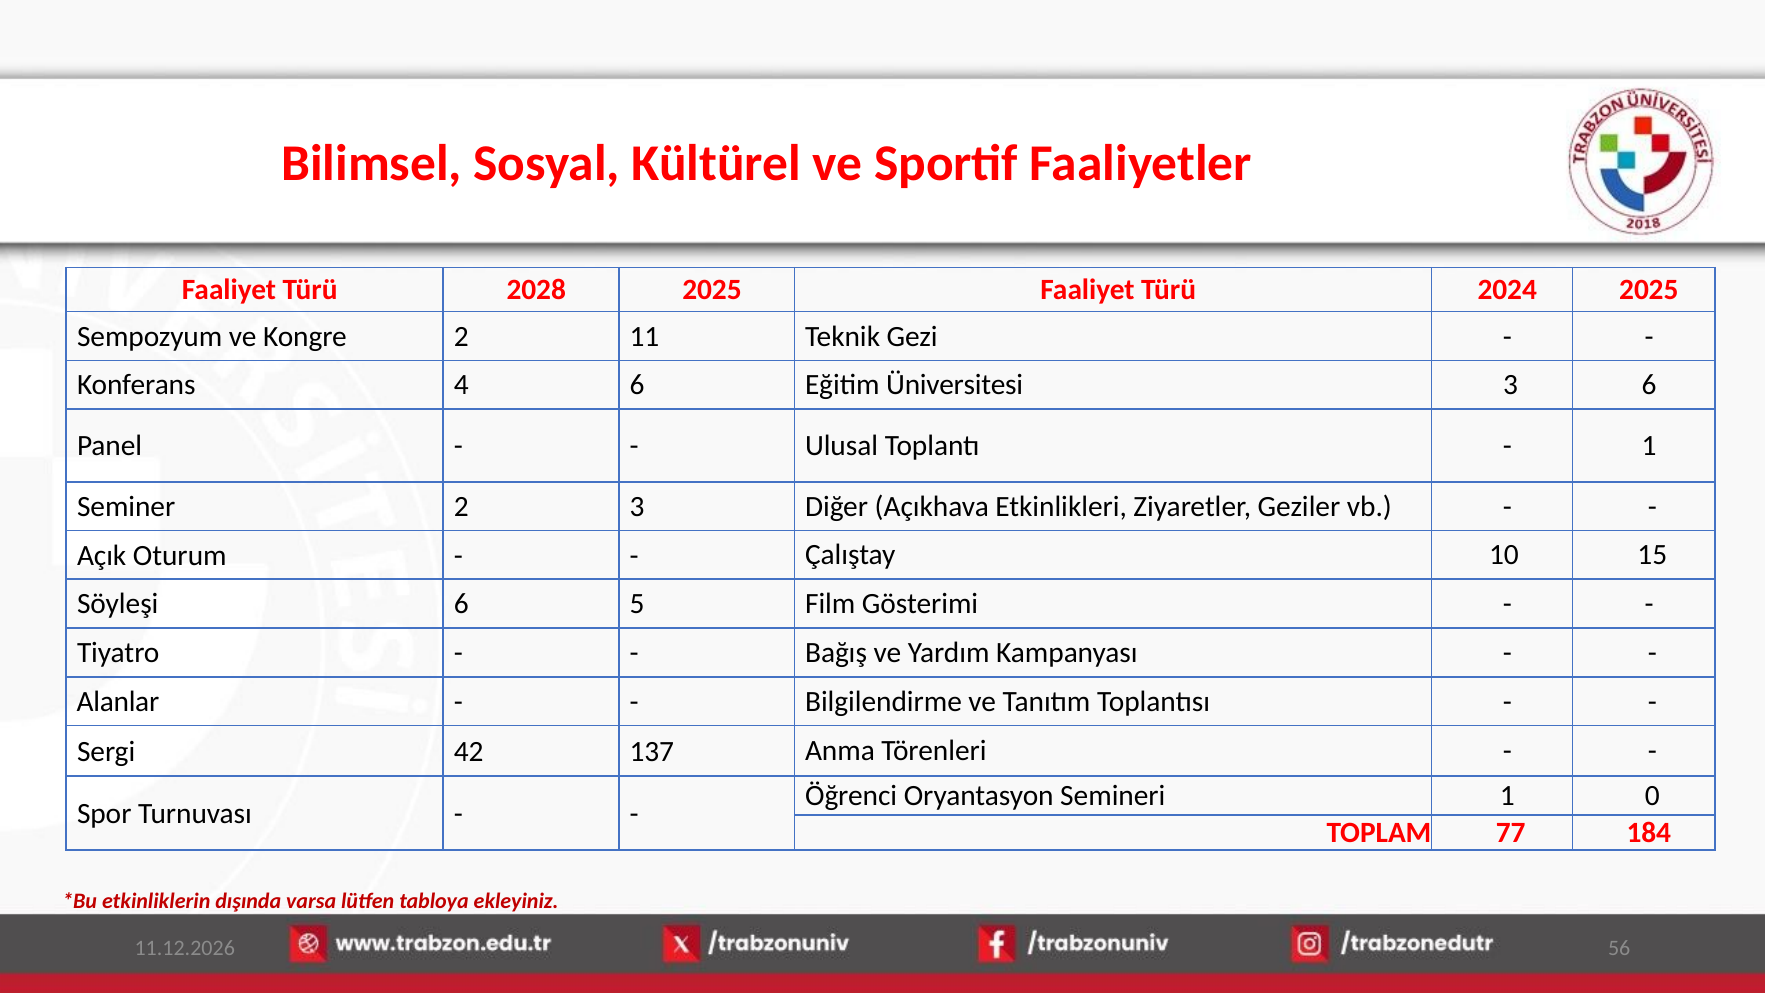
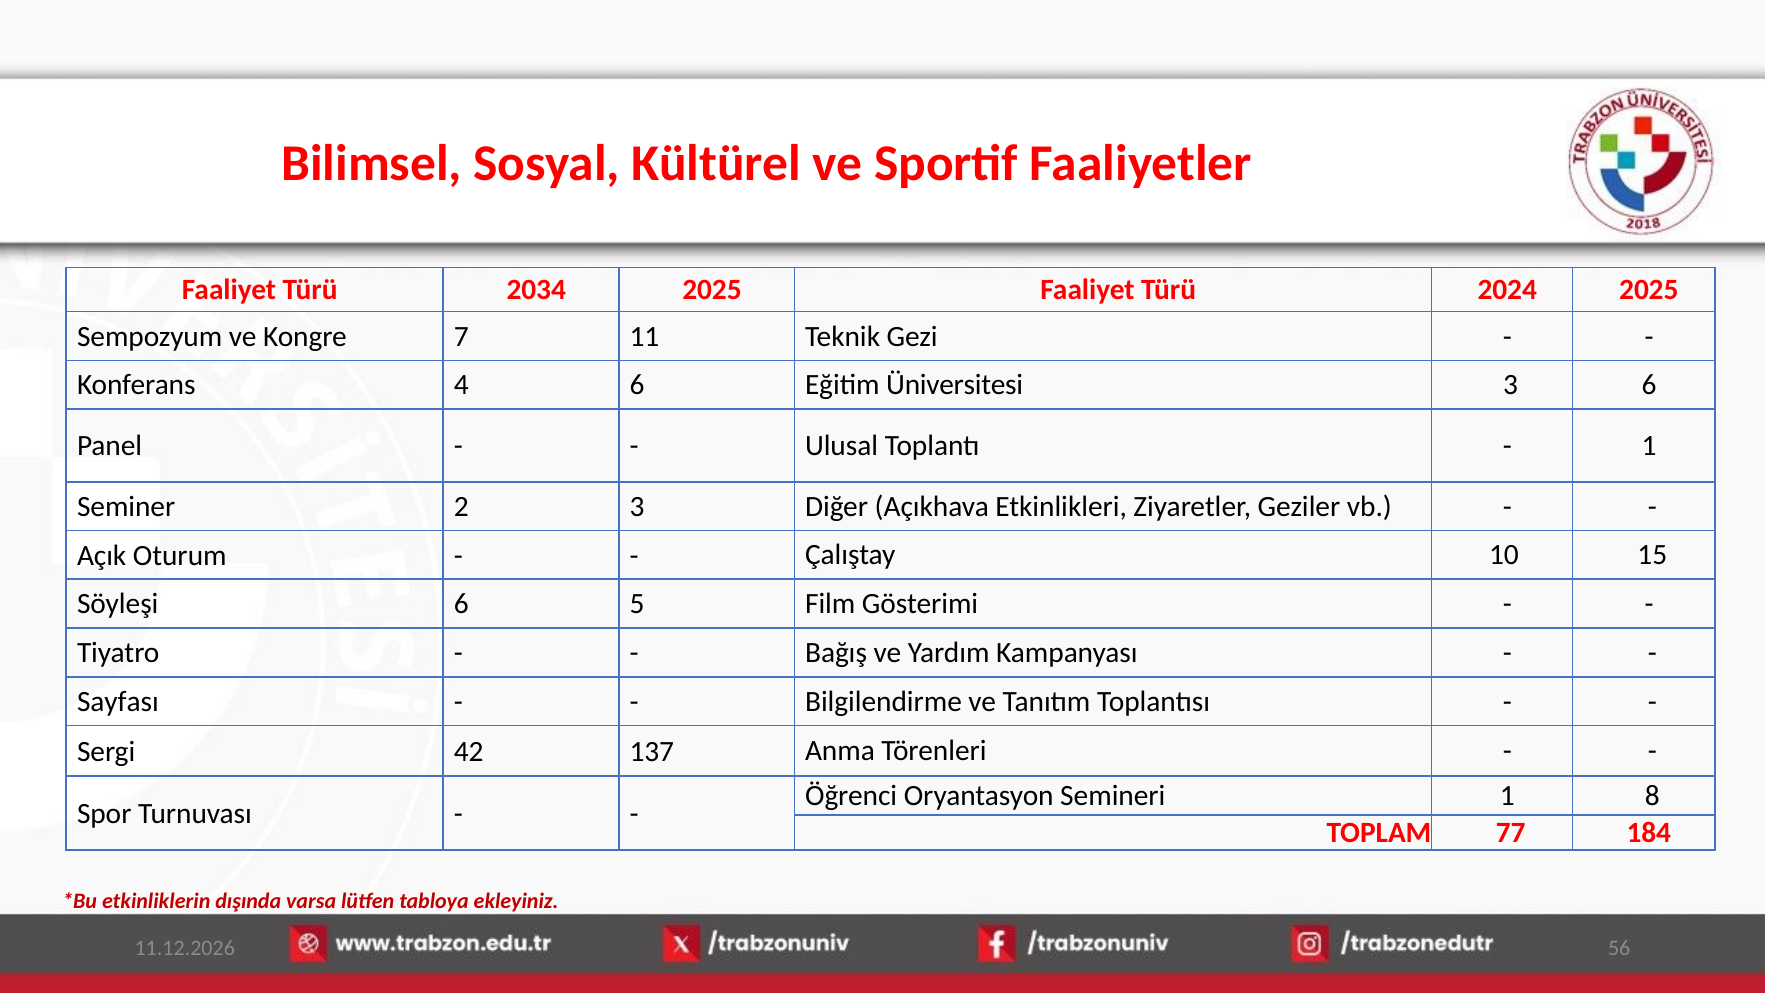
2028: 2028 -> 2034 (536, 290)
Kongre 2: 2 -> 7 (461, 336)
Alanlar: Alanlar -> Sayfası (118, 702)
0: 0 -> 8 (1652, 796)
